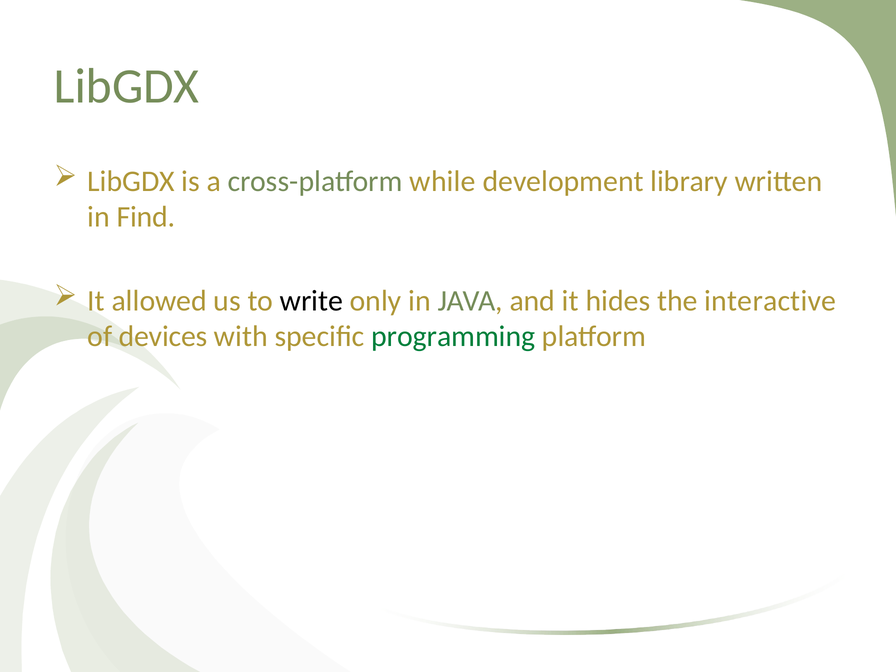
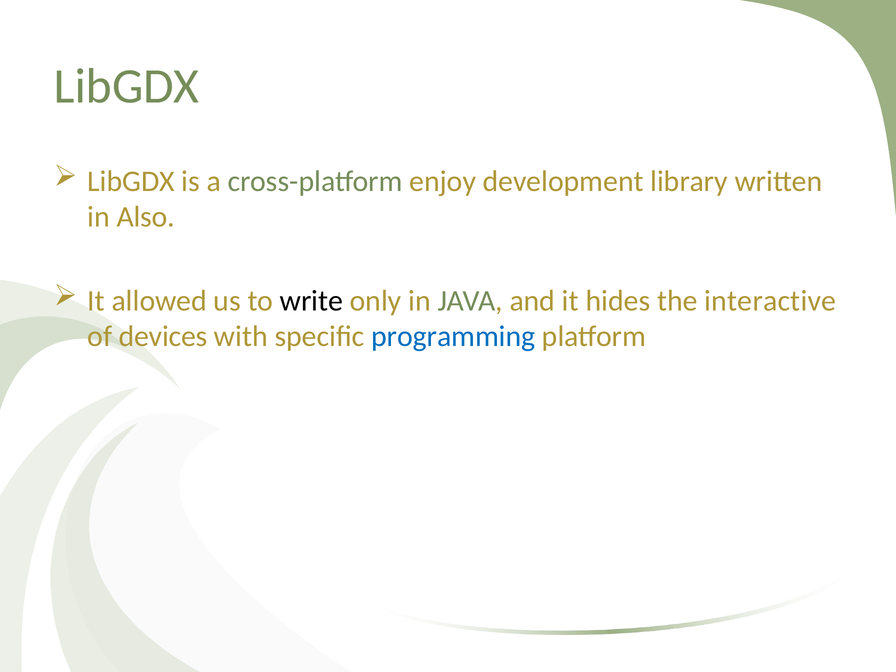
while: while -> enjoy (443, 181)
Find: Find -> Also (146, 217)
programming colour: green -> blue (453, 337)
